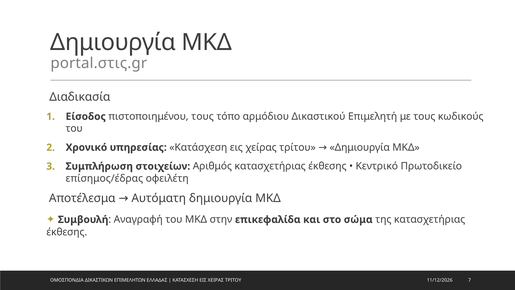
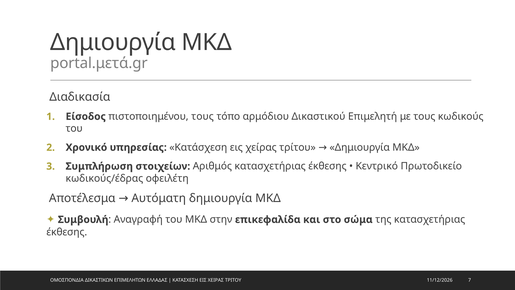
portal.στις.gr: portal.στις.gr -> portal.μετά.gr (99, 63)
επίσημος/έδρας: επίσημος/έδρας -> κωδικούς/έδρας (104, 178)
